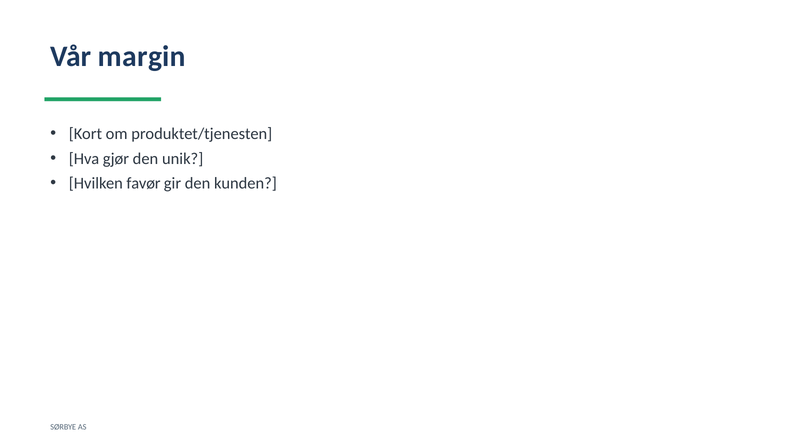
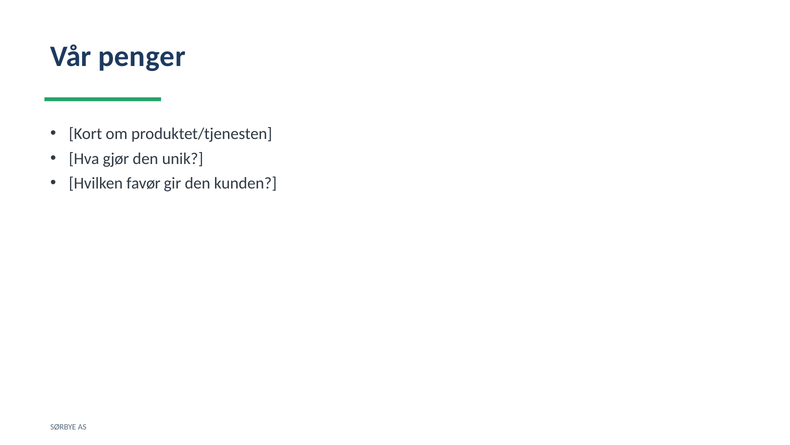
margin: margin -> penger (142, 56)
